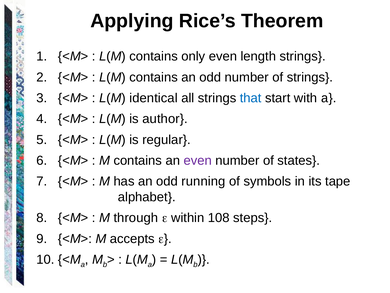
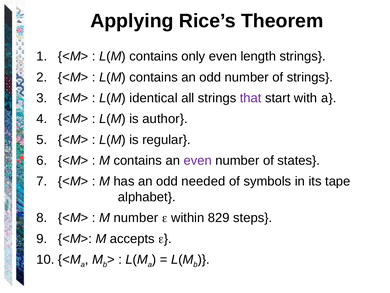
that colour: blue -> purple (251, 98)
running: running -> needed (203, 181)
M through: through -> number (136, 218)
108: 108 -> 829 (219, 218)
